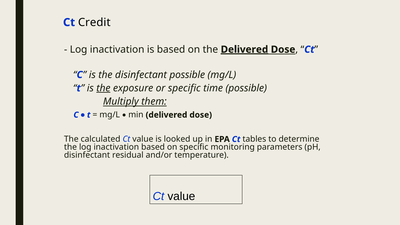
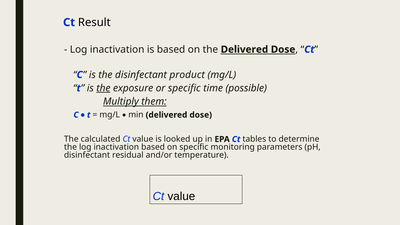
Credit: Credit -> Result (94, 22)
Delivered underline: present -> none (244, 49)
disinfectant possible: possible -> product (187, 75)
